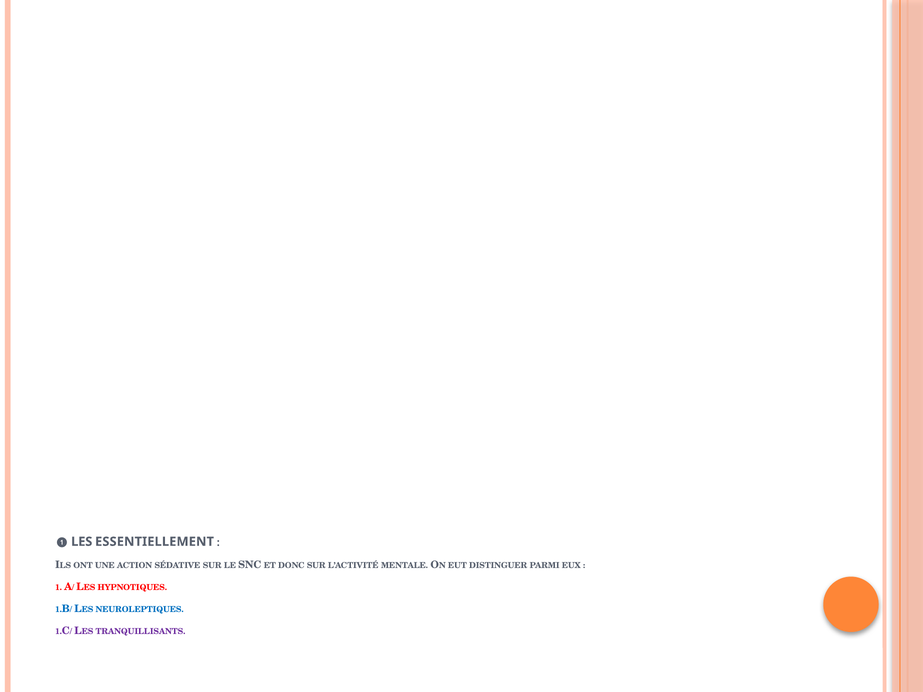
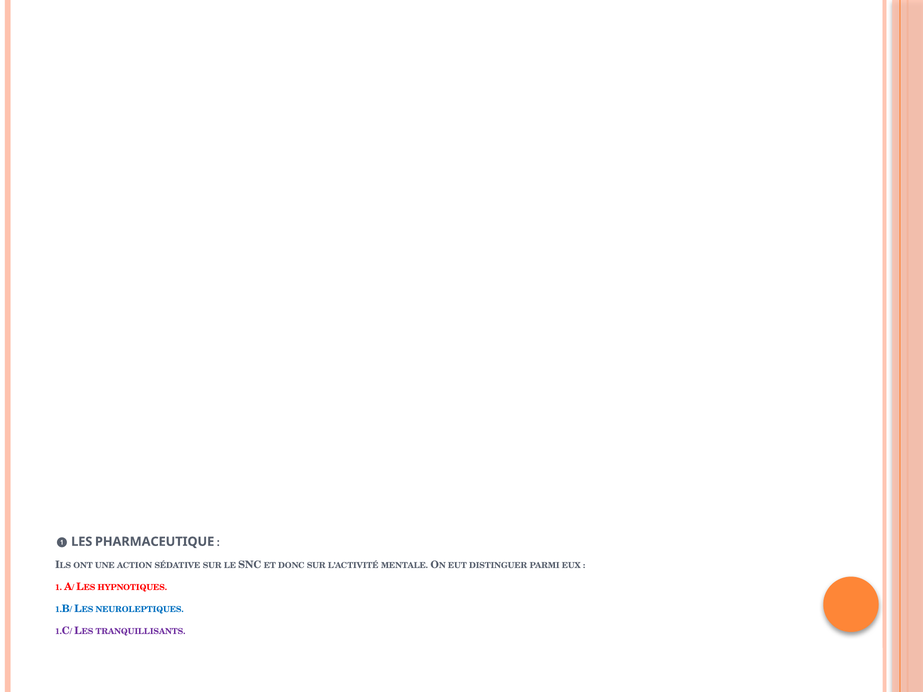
ESSENTIELLEMENT: ESSENTIELLEMENT -> PHARMACEUTIQUE (155, 542)
